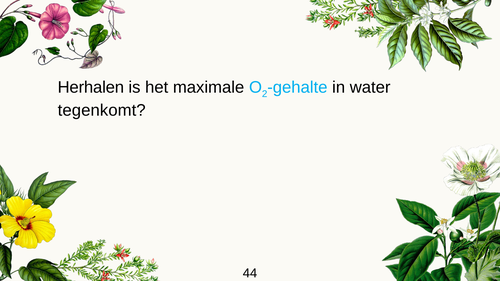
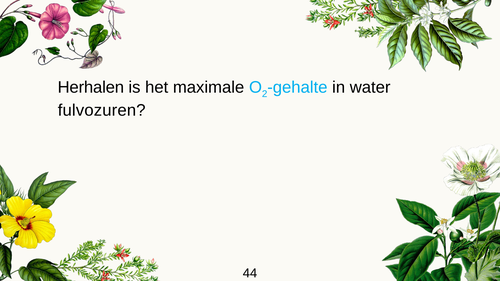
tegenkomt: tegenkomt -> fulvozuren (102, 110)
